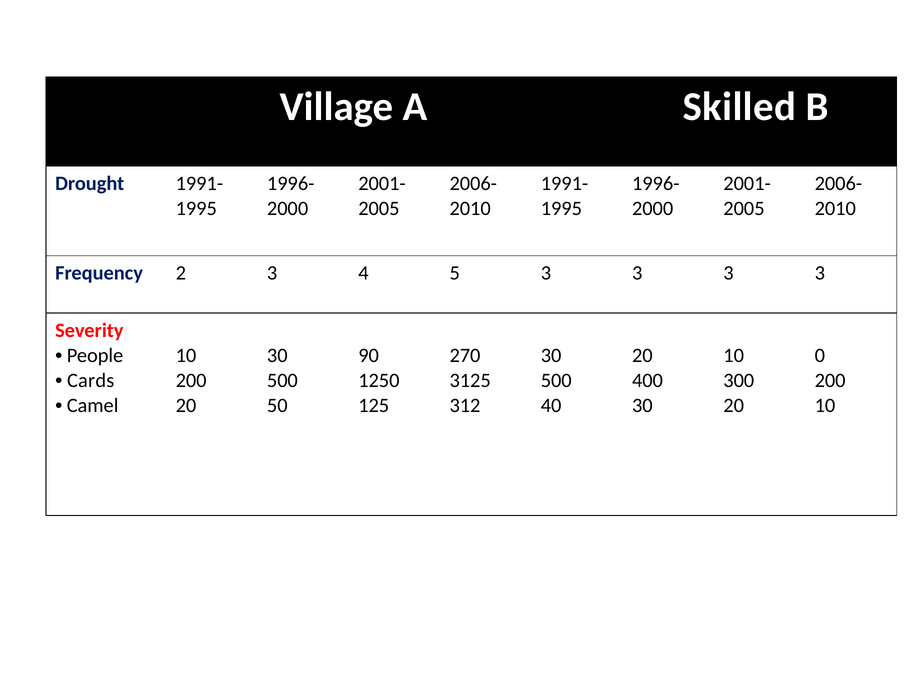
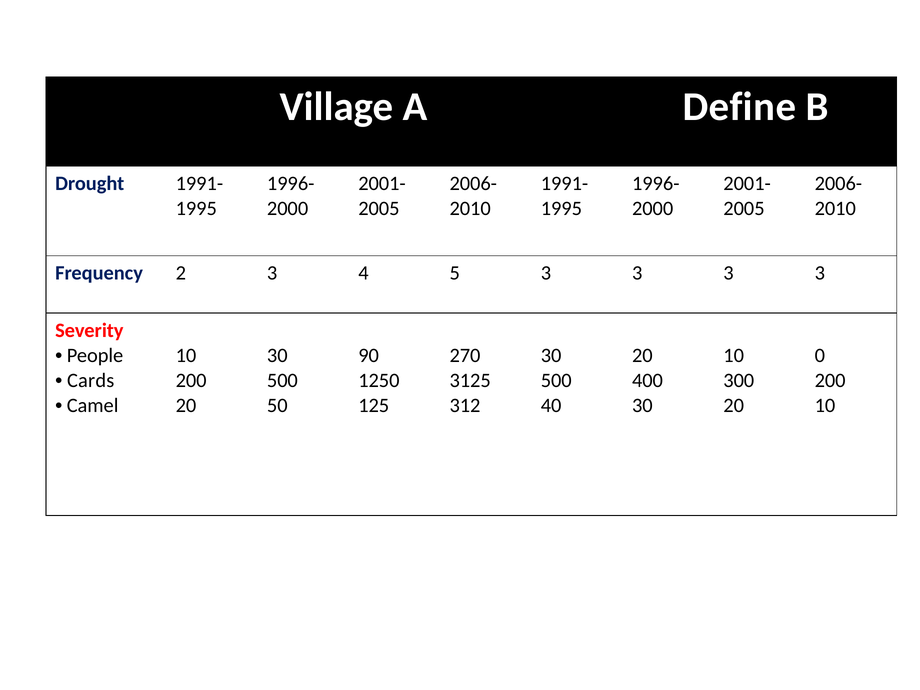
Skilled: Skilled -> Define (739, 107)
